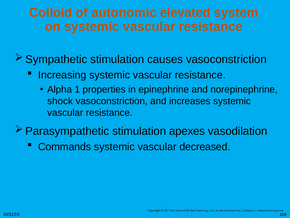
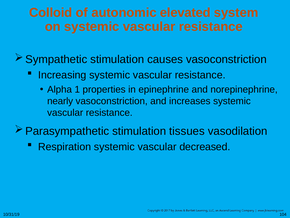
shock: shock -> nearly (60, 101)
apexes: apexes -> tissues (187, 131)
Commands: Commands -> Respiration (65, 146)
